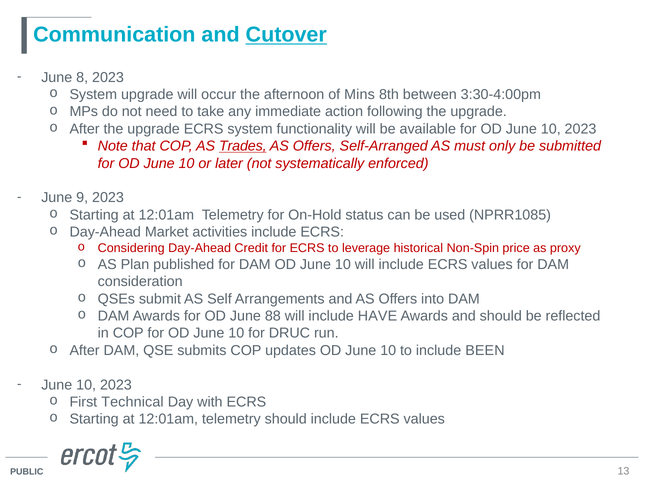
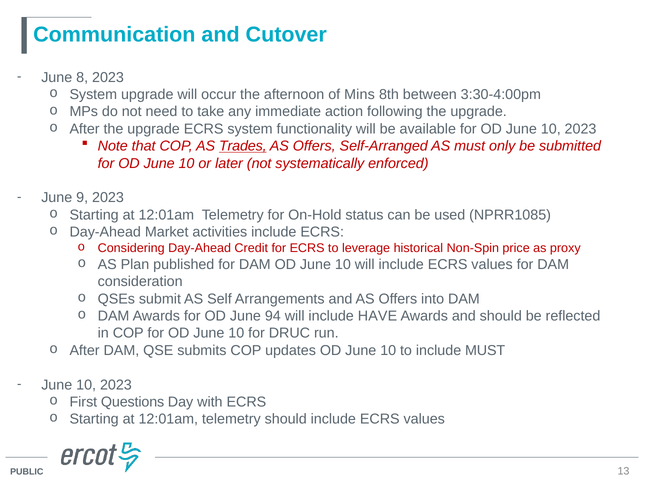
Cutover underline: present -> none (286, 35)
88: 88 -> 94 (273, 316)
include BEEN: BEEN -> MUST (485, 350)
Technical: Technical -> Questions (133, 402)
